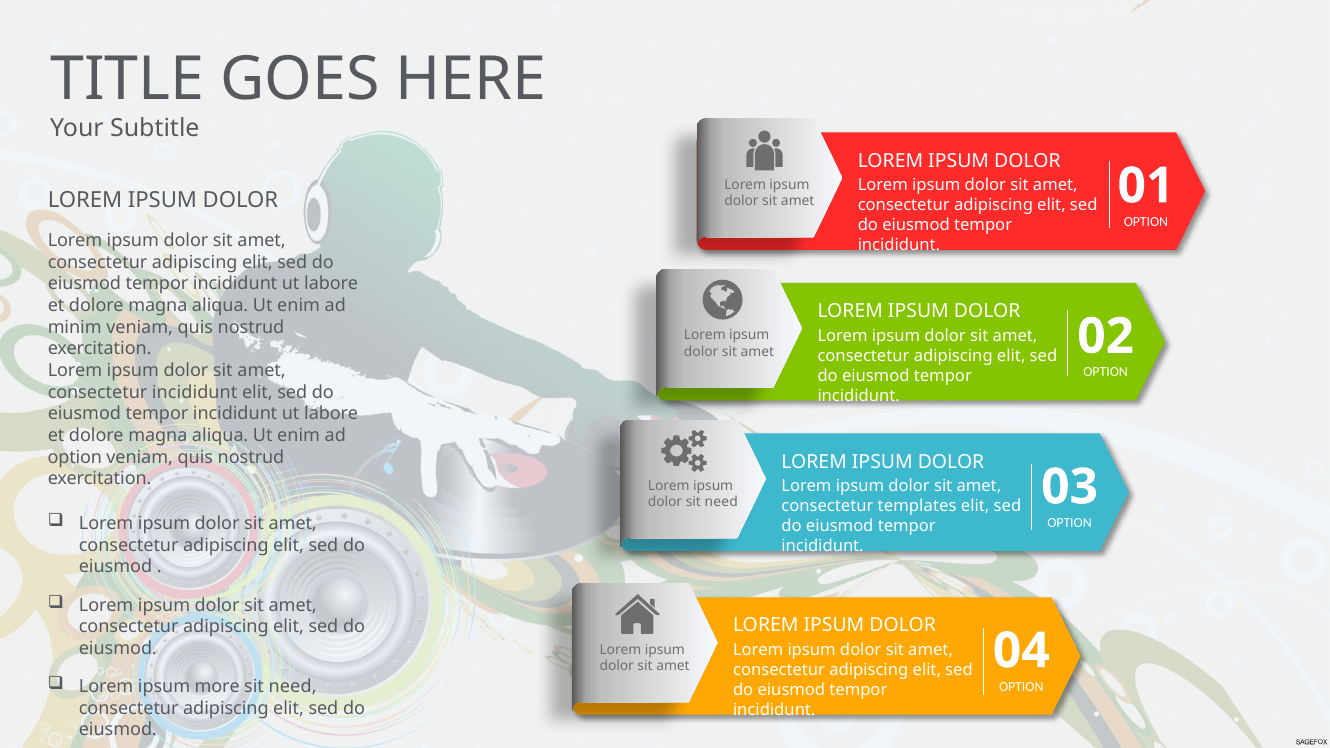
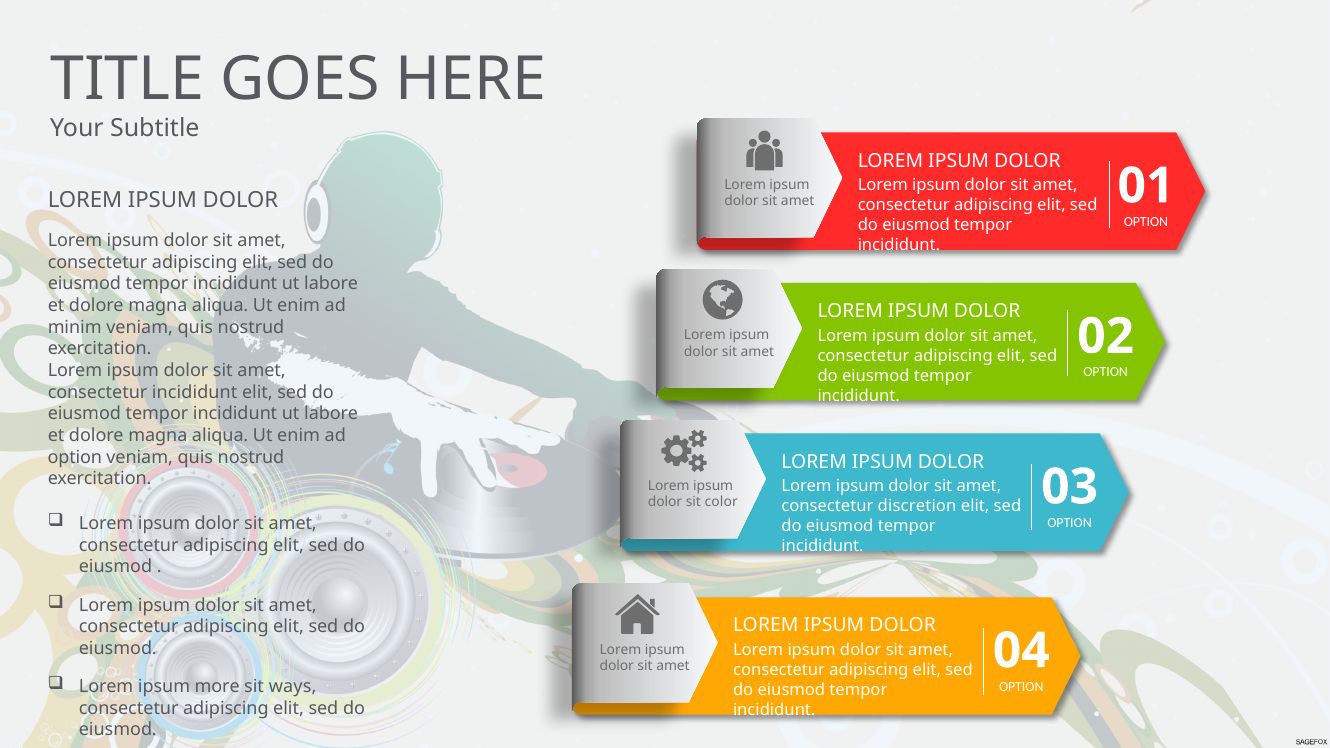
dolor sit need: need -> color (721, 502)
templates: templates -> discretion (917, 506)
need: need -> ways (293, 687)
